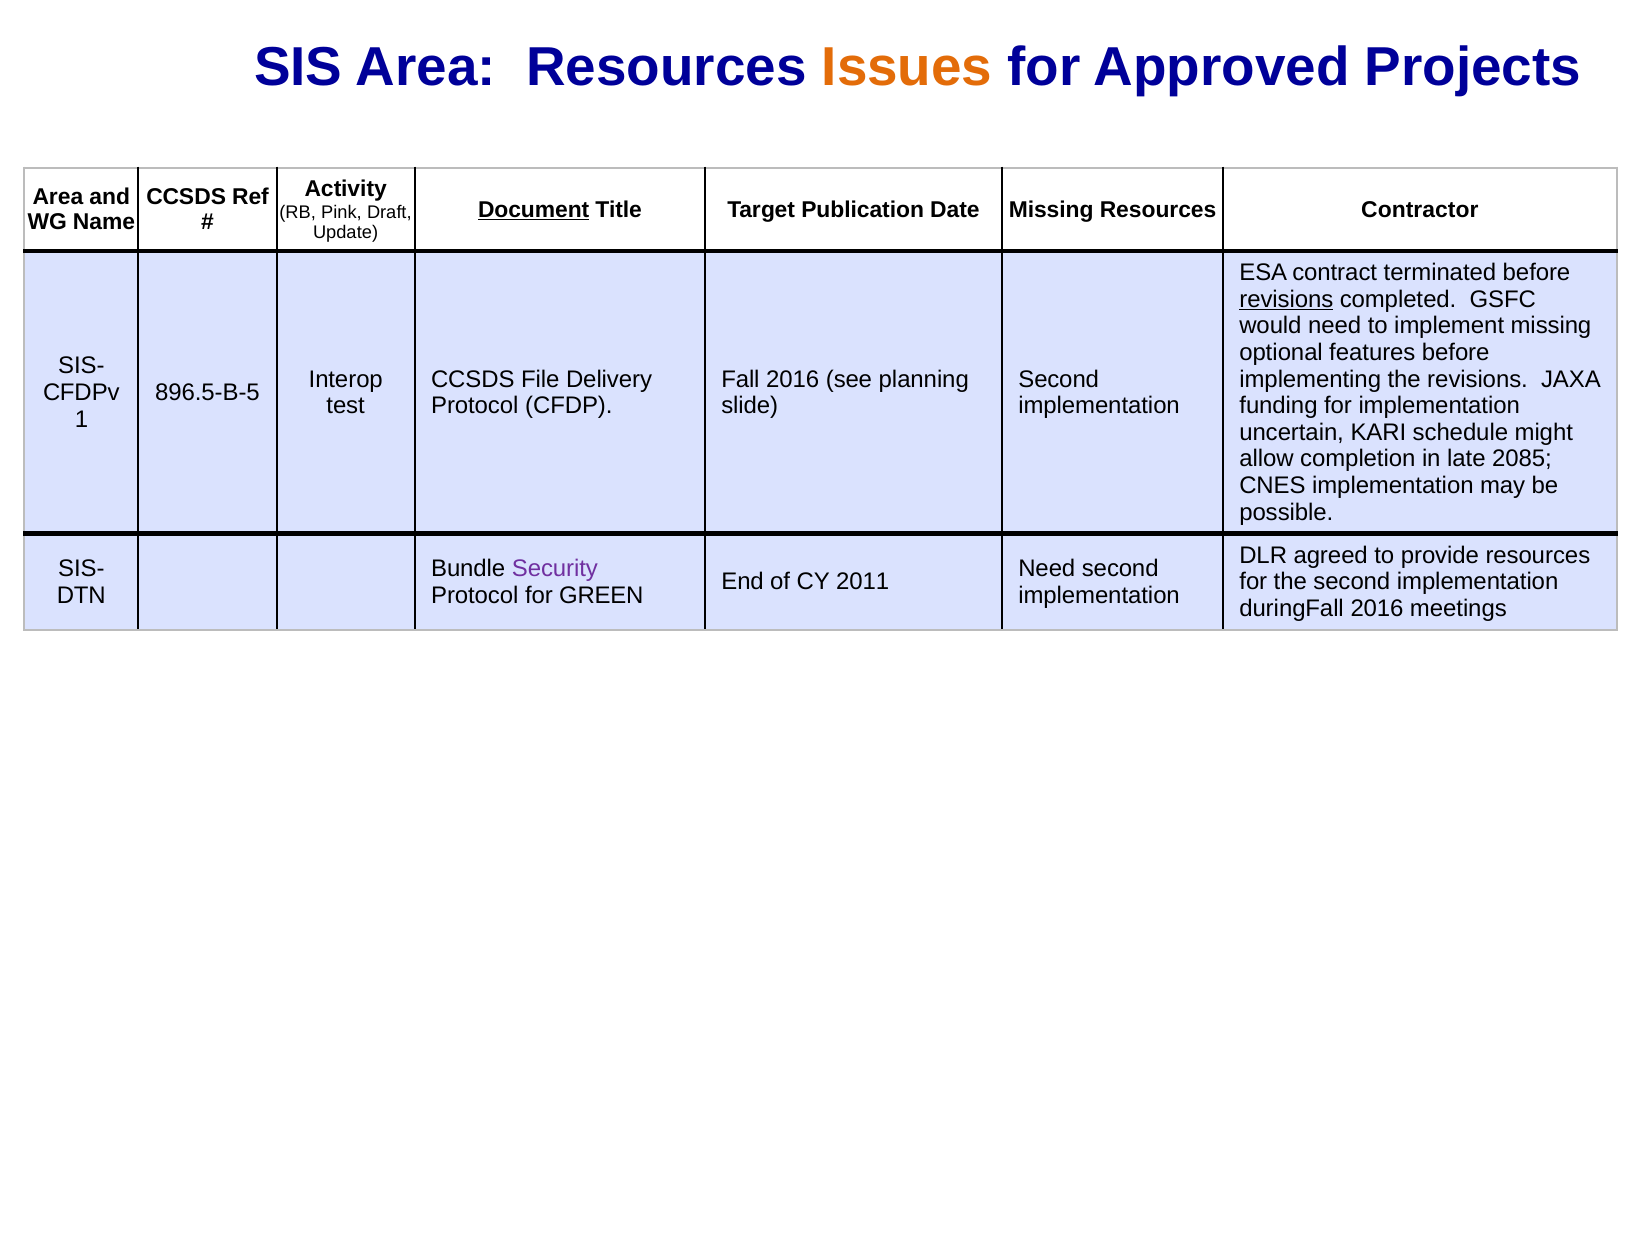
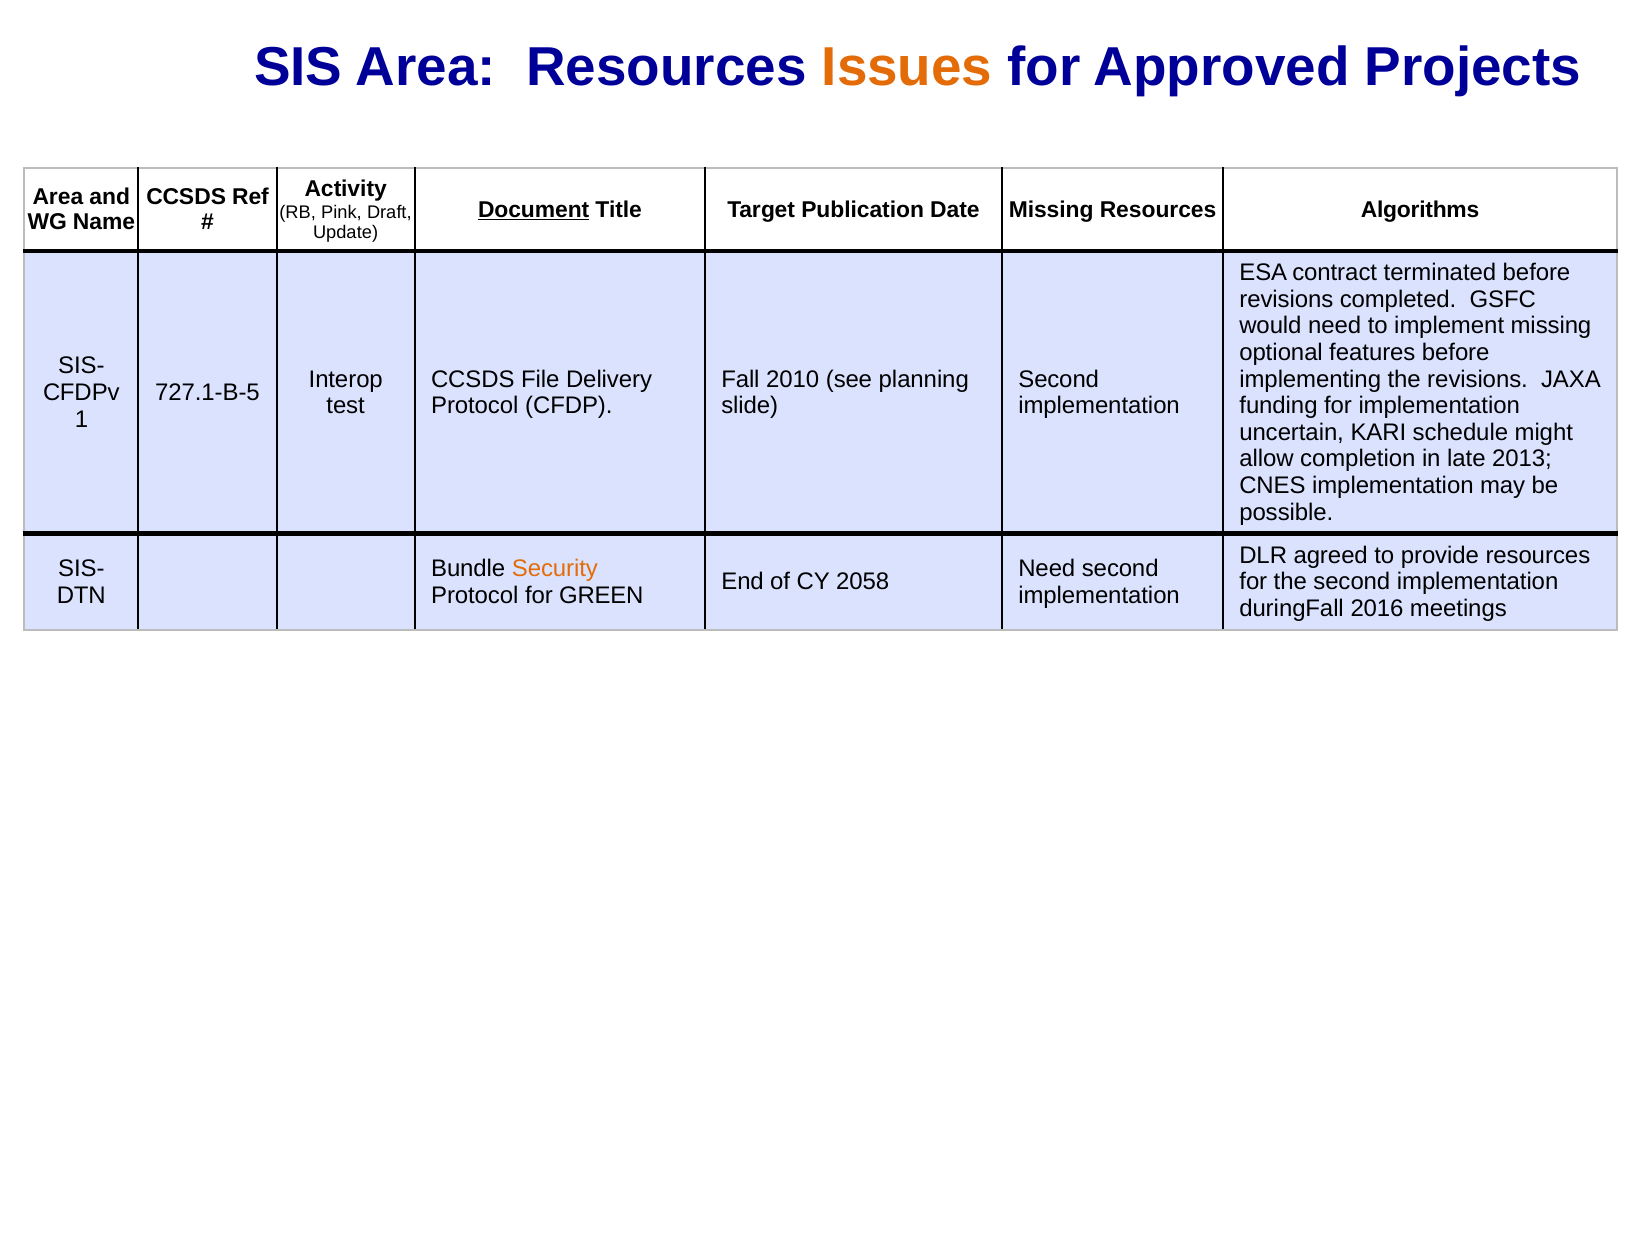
Contractor: Contractor -> Algorithms (1420, 210)
revisions underline: present -> none (1286, 300)
Fall 2016: 2016 -> 2010 (793, 379)
896.5-B-5: 896.5-B-5 -> 727.1-B-5 (207, 393)
2085: 2085 -> 2013 (1522, 459)
Security colour: purple -> orange (555, 569)
2011: 2011 -> 2058 (863, 582)
